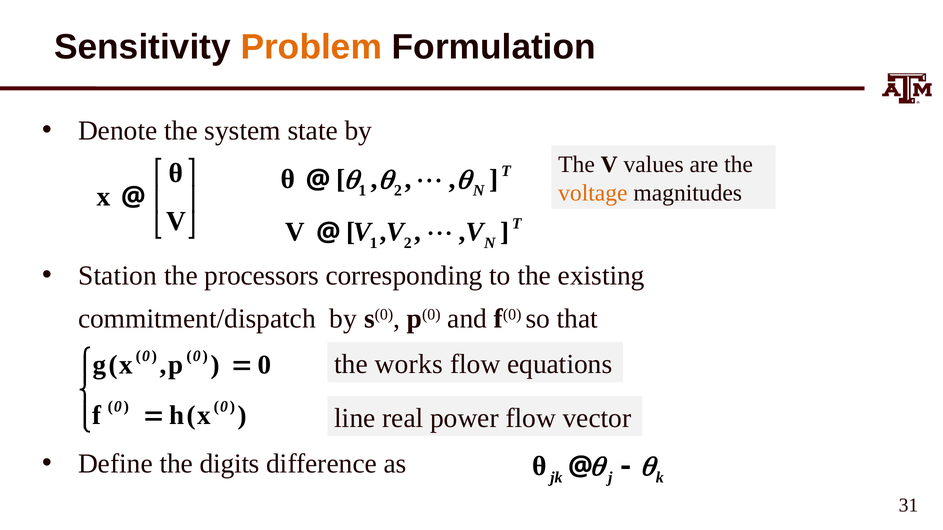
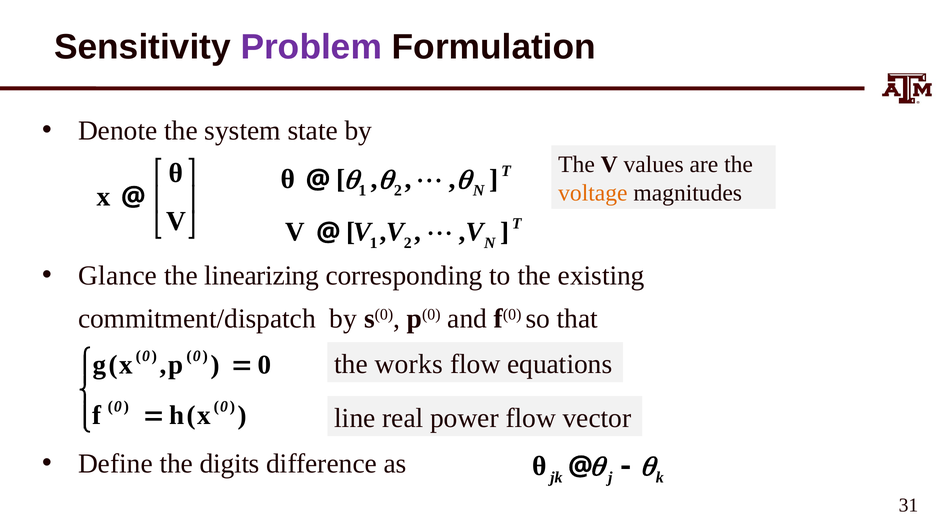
Problem colour: orange -> purple (311, 47)
Station: Station -> Glance (118, 276)
processors: processors -> linearizing (262, 276)
